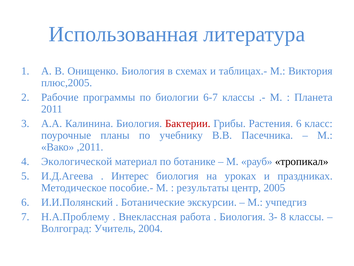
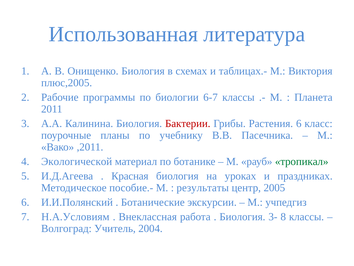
тропикал colour: black -> green (302, 161)
Интерес: Интерес -> Красная (130, 176)
Н.А.Проблему: Н.А.Проблему -> Н.А.Условиям (75, 216)
